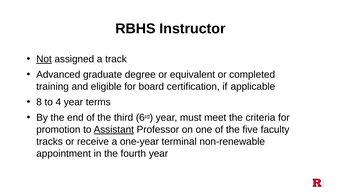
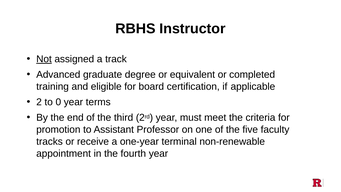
8: 8 -> 2 (39, 102)
4: 4 -> 0 (58, 102)
third 6: 6 -> 2 (140, 118)
Assistant underline: present -> none (114, 129)
